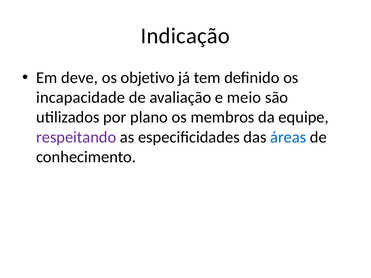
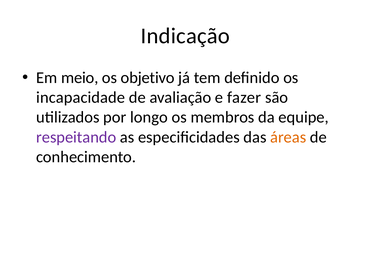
deve: deve -> meio (80, 78)
meio: meio -> fazer (244, 98)
plano: plano -> longo (149, 117)
áreas colour: blue -> orange (288, 137)
